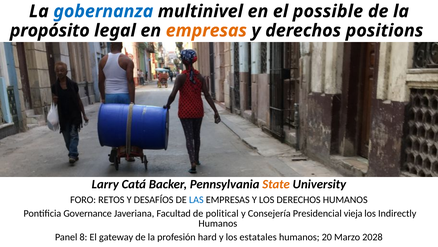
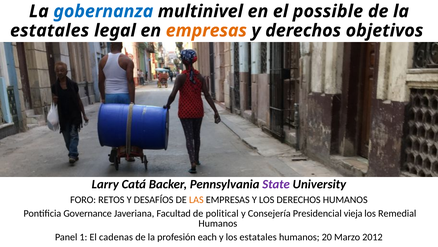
propósito: propósito -> estatales (50, 31)
positions: positions -> objetivos (384, 31)
State colour: orange -> purple (276, 184)
LAS colour: blue -> orange (196, 199)
Indirectly: Indirectly -> Remedial (397, 213)
8: 8 -> 1 (83, 237)
gateway: gateway -> cadenas (116, 237)
hard: hard -> each (207, 237)
2028: 2028 -> 2012 (372, 237)
